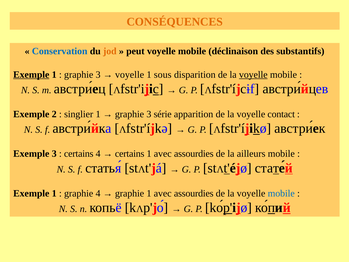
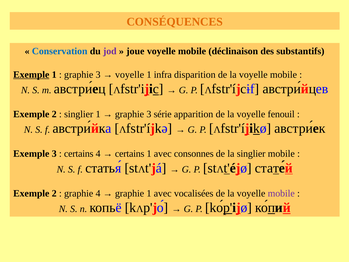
jod colour: orange -> purple (110, 51)
peut: peut -> joue (135, 51)
sous: sous -> infra (163, 74)
voyelle underline: present -> none (253, 74)
contact: contact -> fenouil (281, 114)
assourdies: assourdies -> consonnes (194, 154)
la ailleurs: ailleurs -> singlier (251, 154)
1: 1 -> 2 (54, 193)
graphie 1 avec assourdies: assourdies -> vocalisées (194, 193)
mobile colour: blue -> purple (281, 193)
